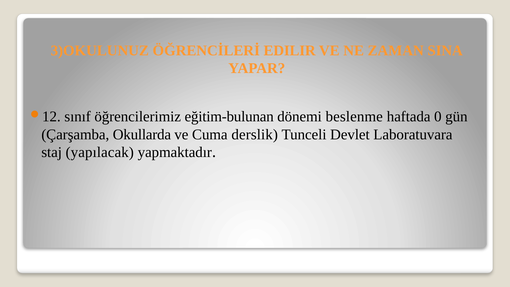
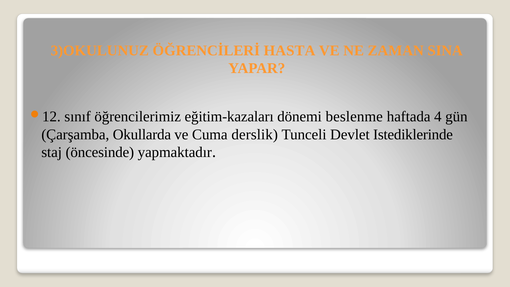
EDILIR: EDILIR -> HASTA (289, 51)
eğitim-bulunan: eğitim-bulunan -> eğitim-kazaları (229, 117)
0: 0 -> 4 (438, 117)
Laboratuvara: Laboratuvara -> Istediklerinde (413, 134)
yapılacak: yapılacak -> öncesinde (100, 152)
